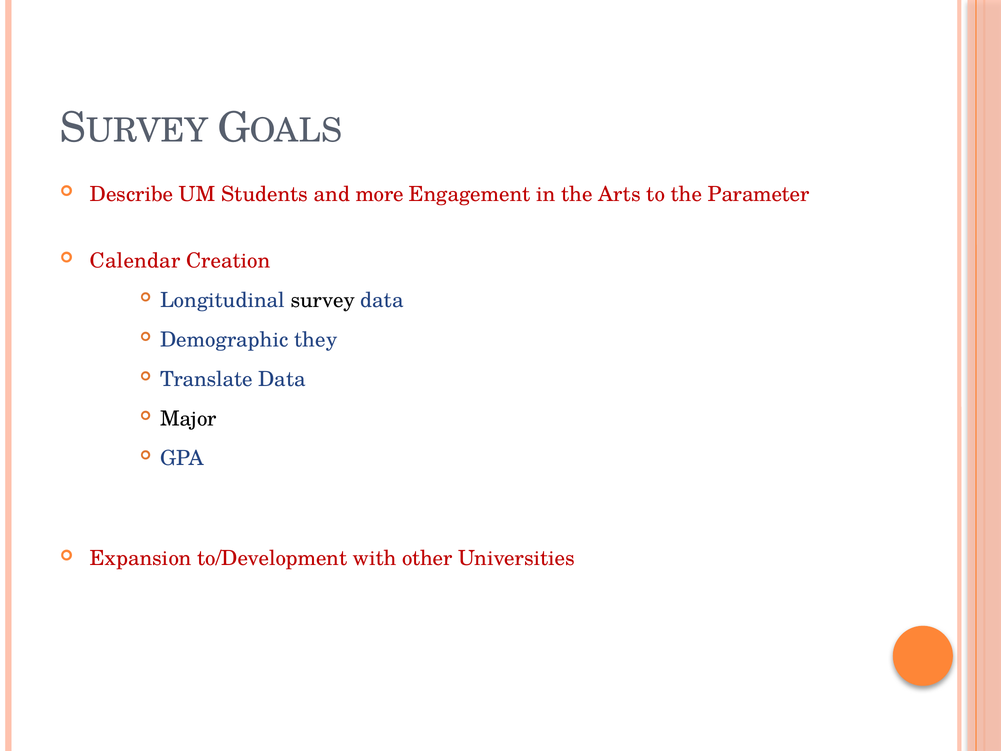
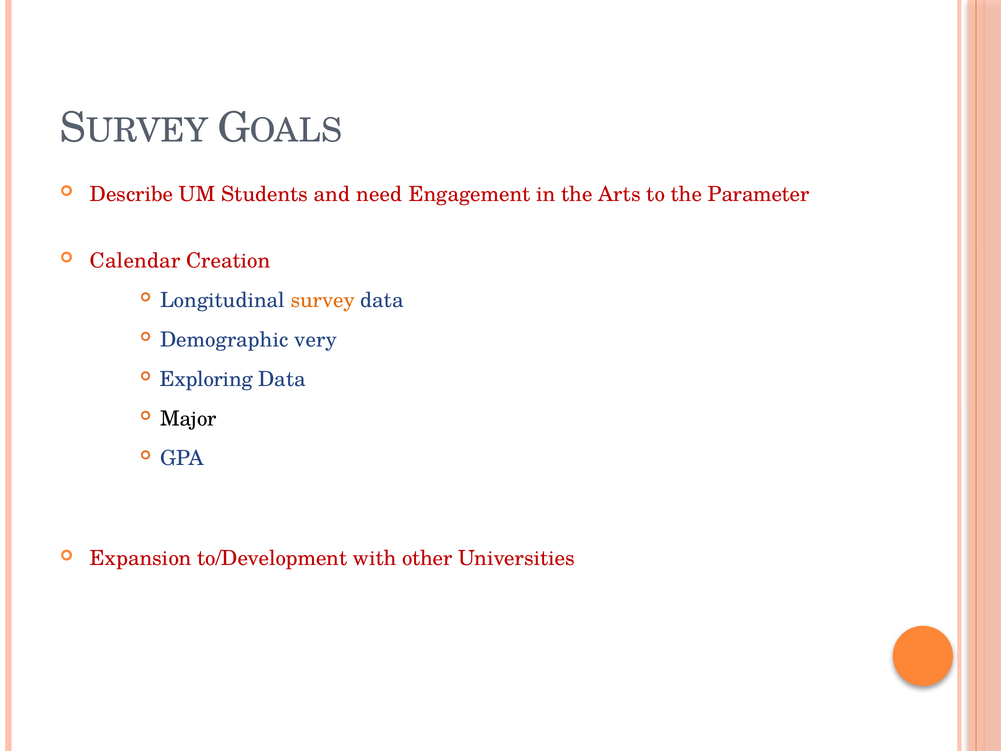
more: more -> need (379, 194)
survey colour: black -> orange (323, 300)
they: they -> very (316, 340)
Translate: Translate -> Exploring (206, 379)
